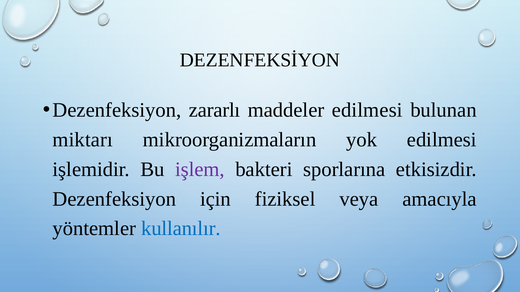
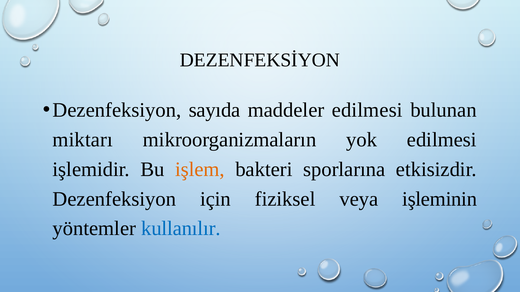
zararlı: zararlı -> sayıda (215, 110)
işlem colour: purple -> orange (200, 170)
amacıyla: amacıyla -> işleminin (440, 199)
